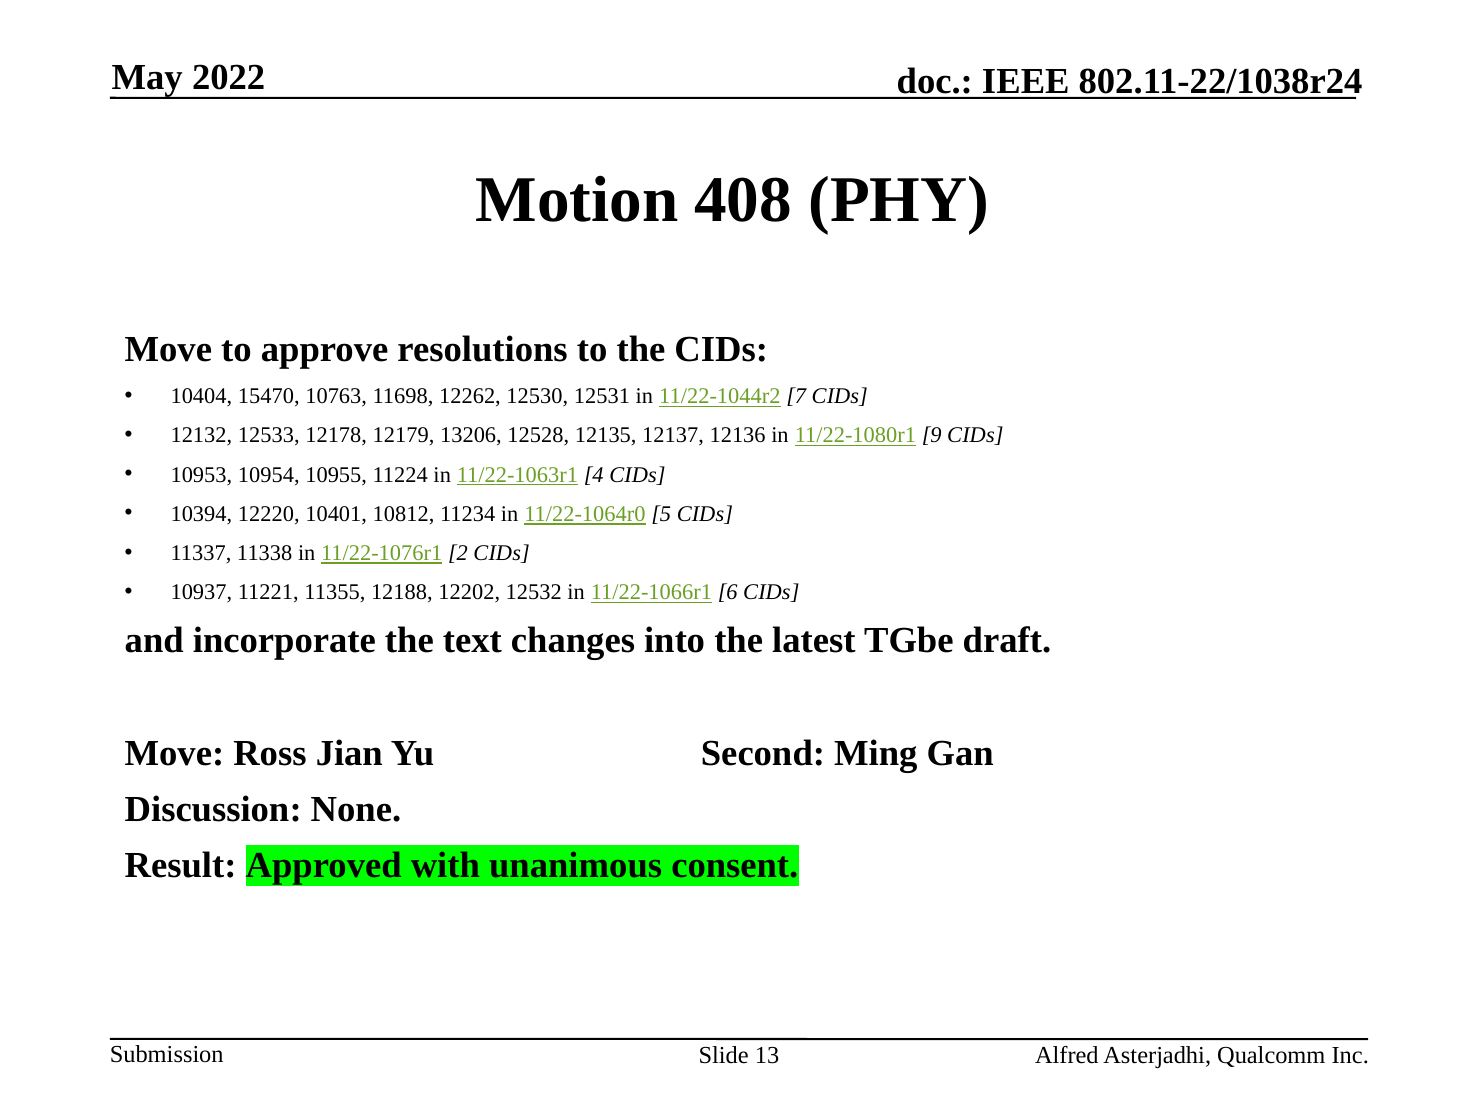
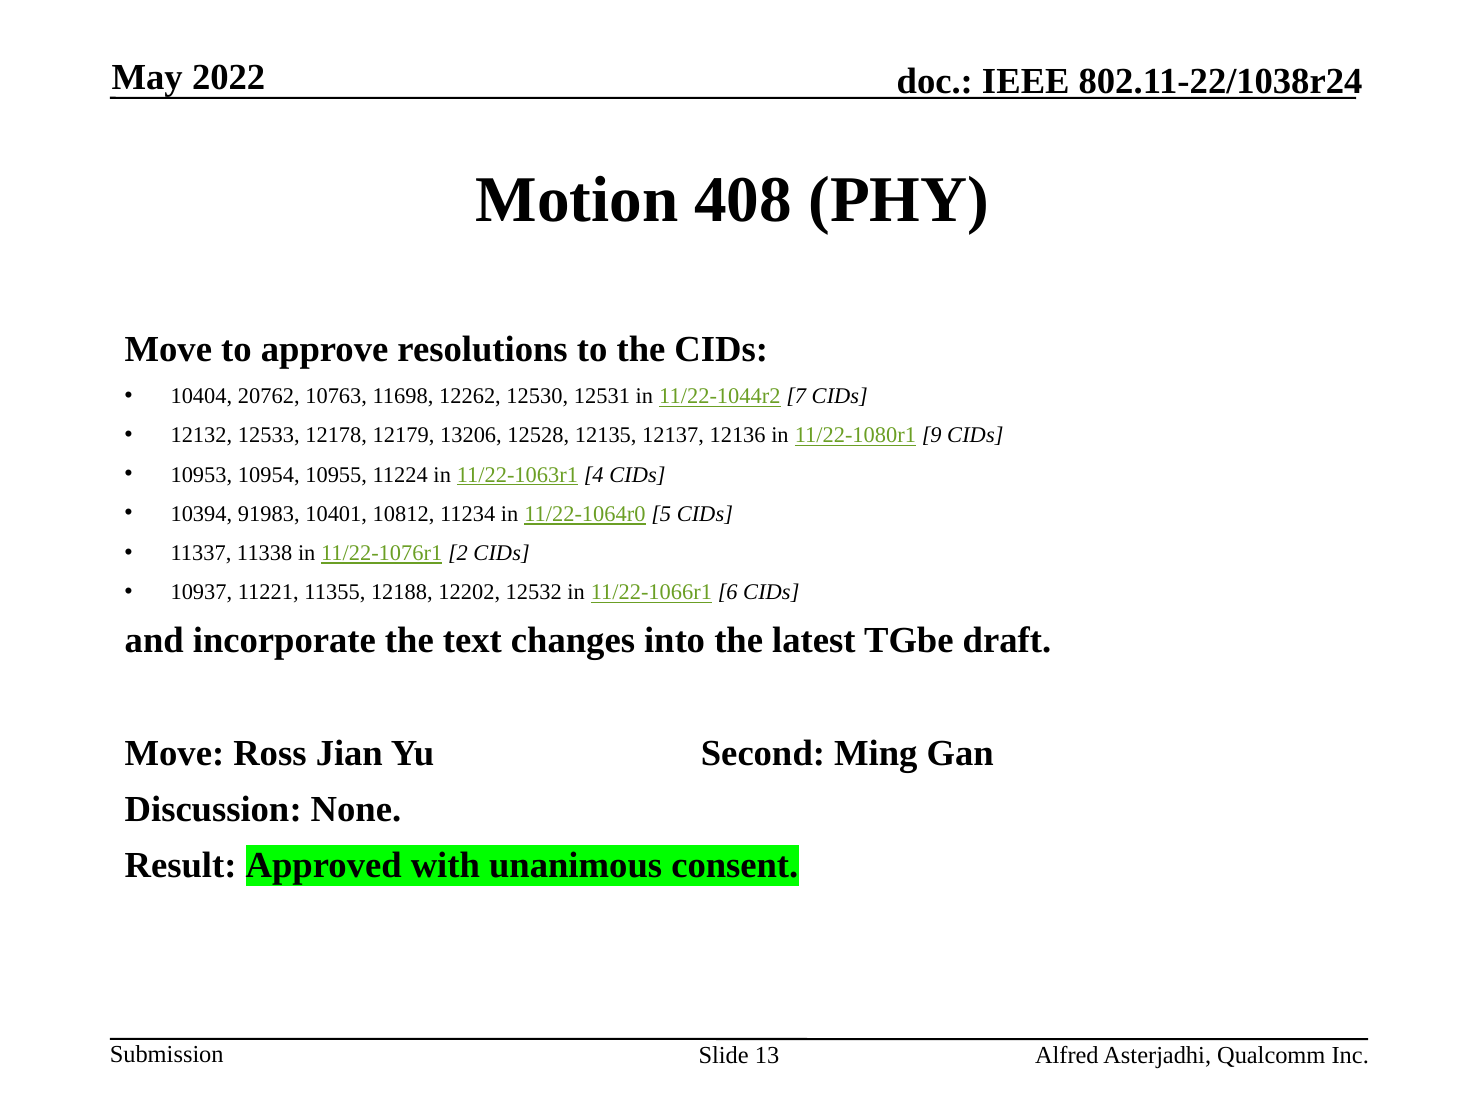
15470: 15470 -> 20762 (269, 396)
12220: 12220 -> 91983 (269, 514)
